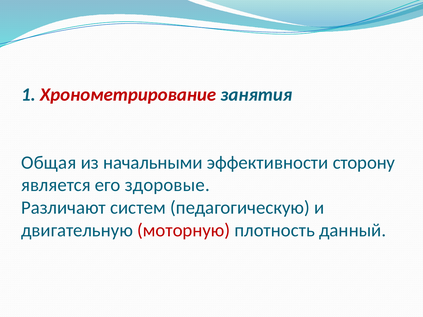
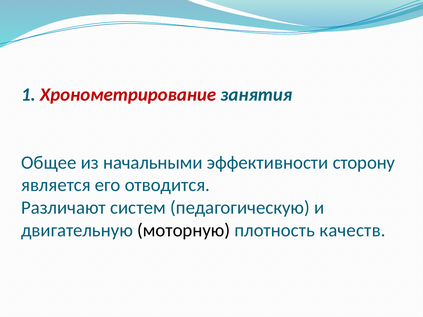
Общая: Общая -> Общее (49, 163)
здоровые: здоровые -> отводится (167, 185)
моторную colour: red -> black (184, 230)
данный: данный -> качеств (353, 230)
